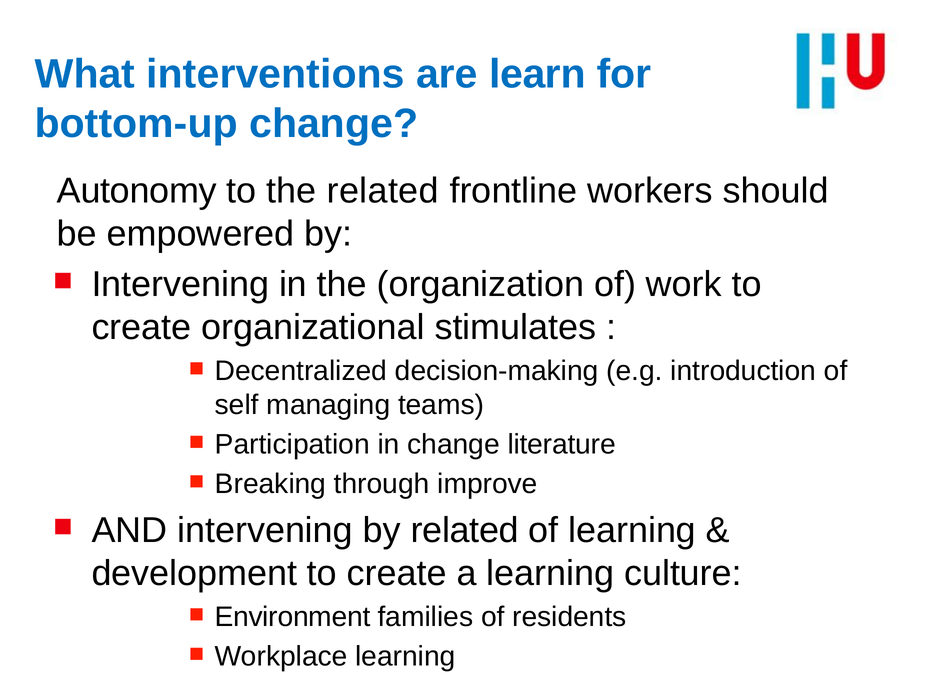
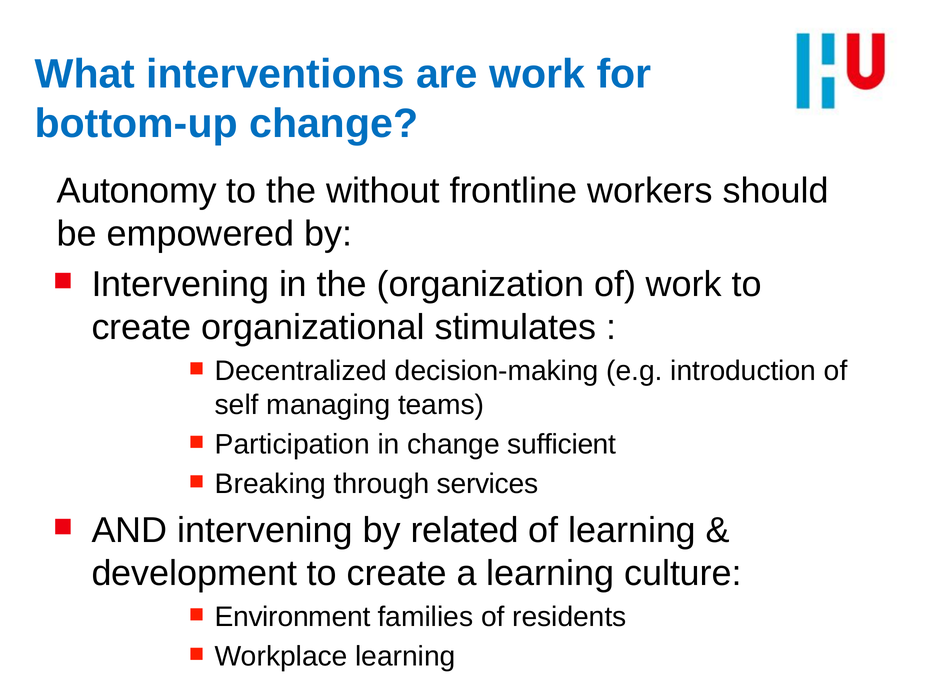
are learn: learn -> work (537, 74)
the related: related -> without (383, 191)
literature: literature -> sufficient (562, 445)
improve: improve -> services (488, 485)
